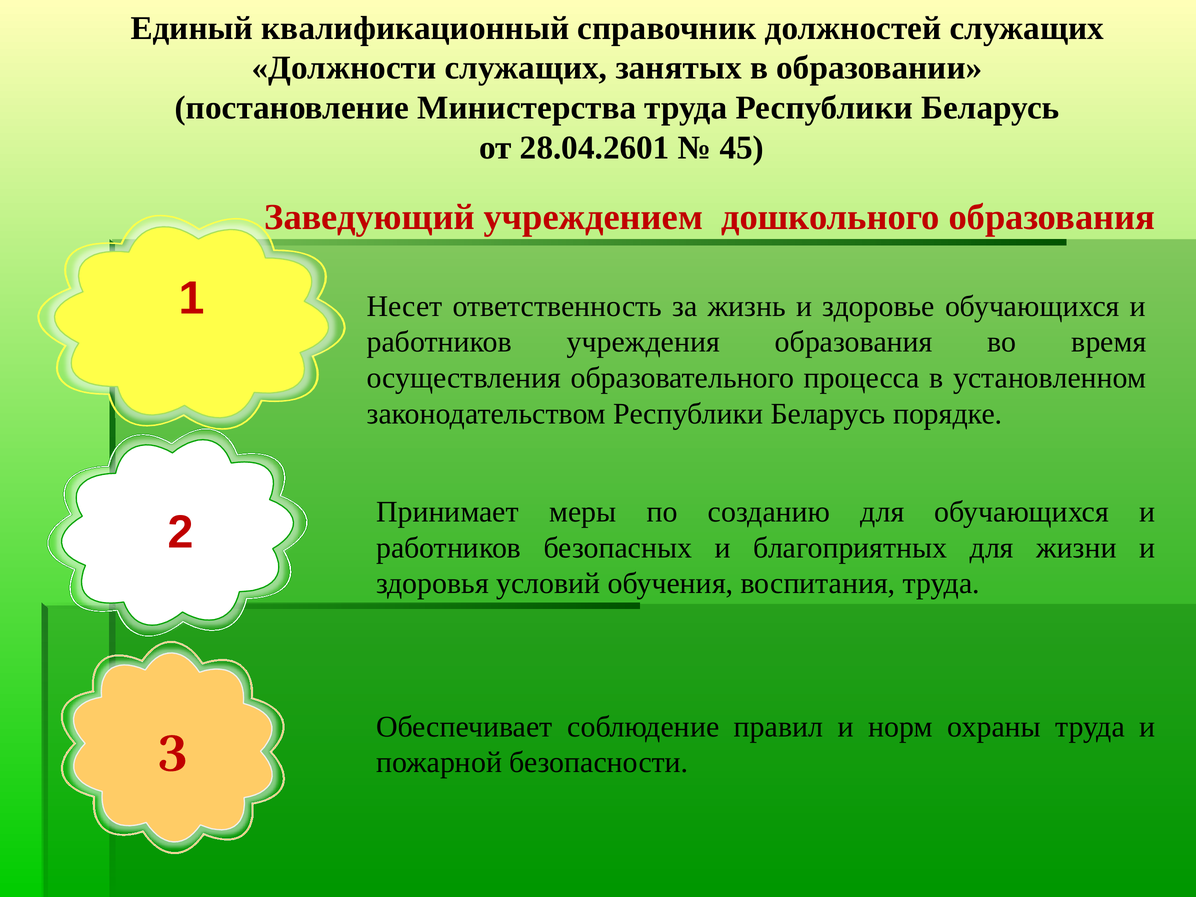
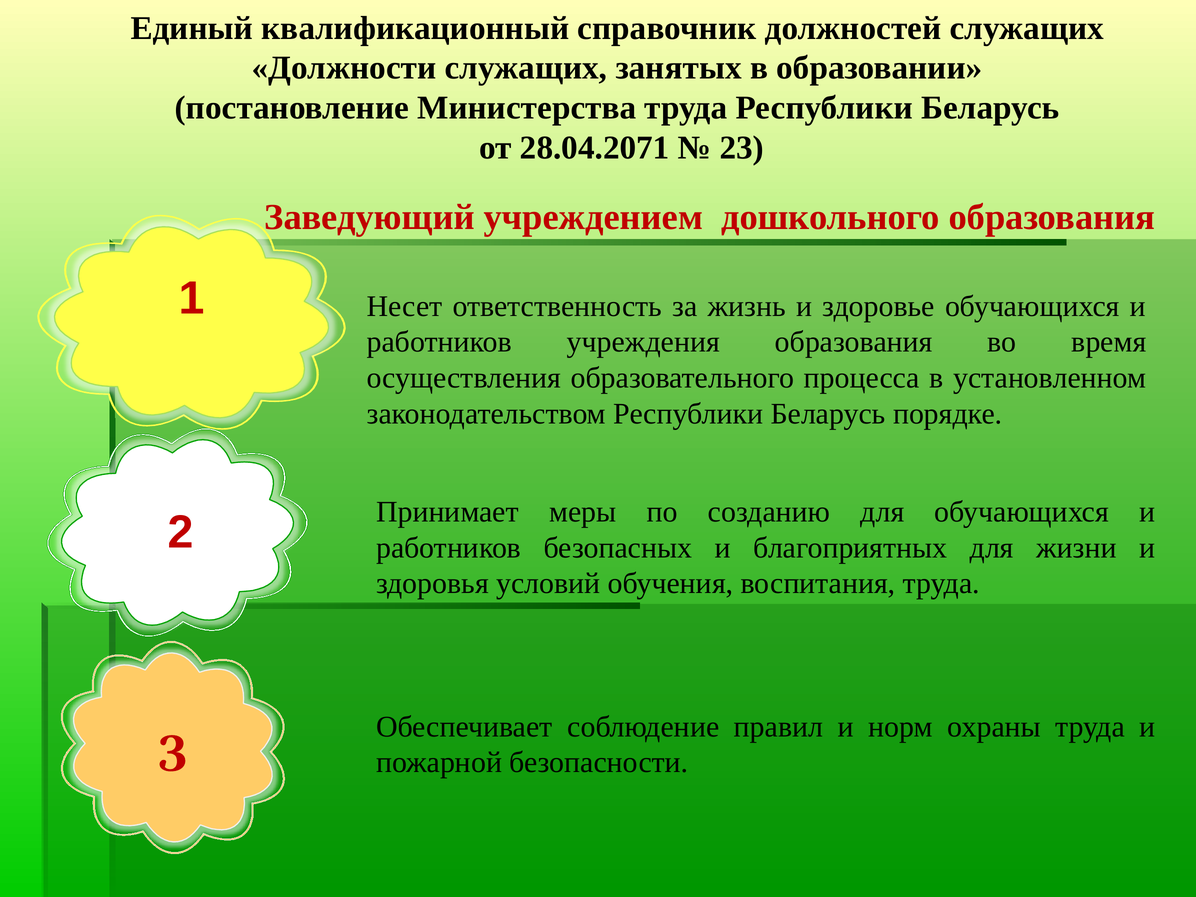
28.04.2601: 28.04.2601 -> 28.04.2071 (595, 148)
45: 45 -> 23 (742, 148)
